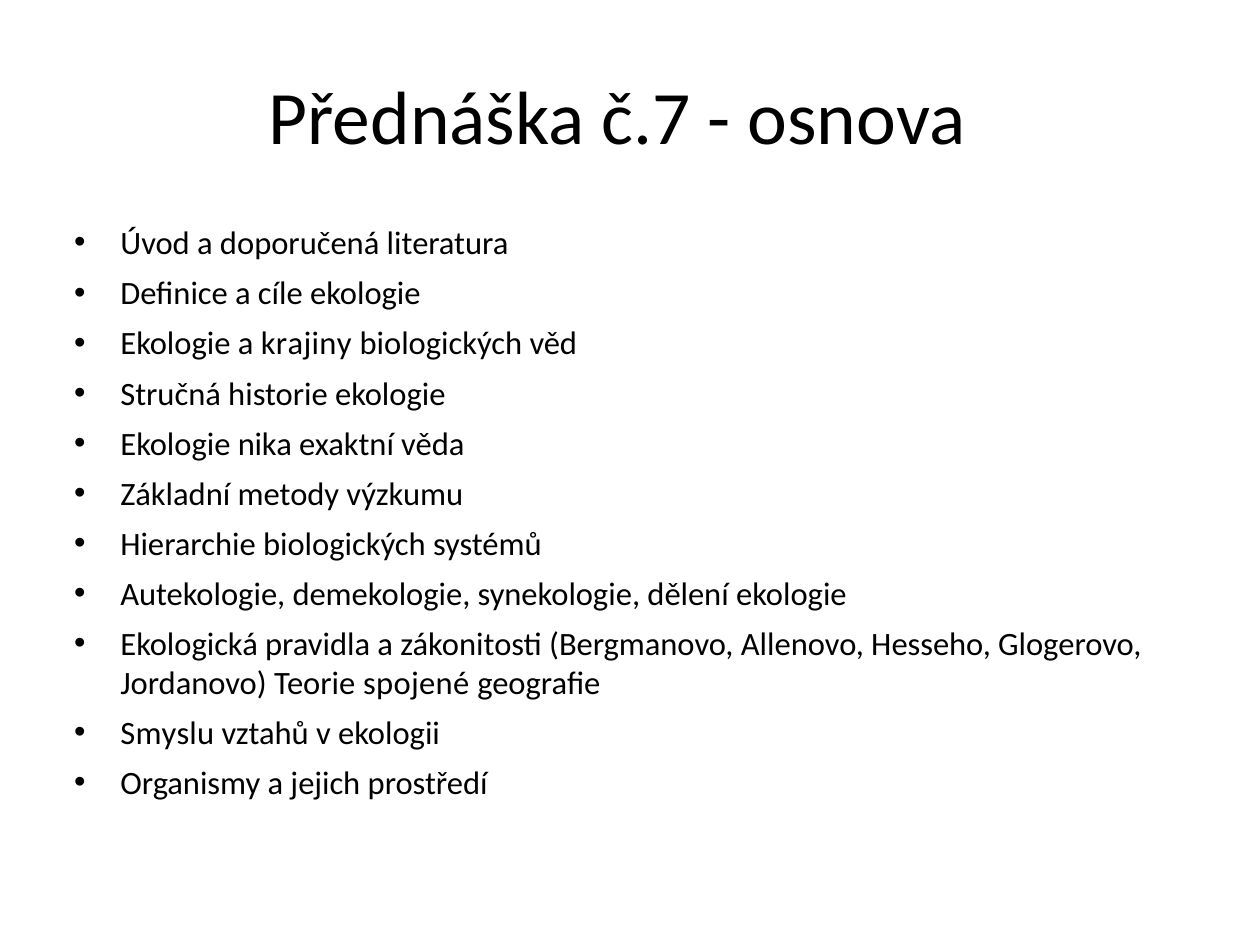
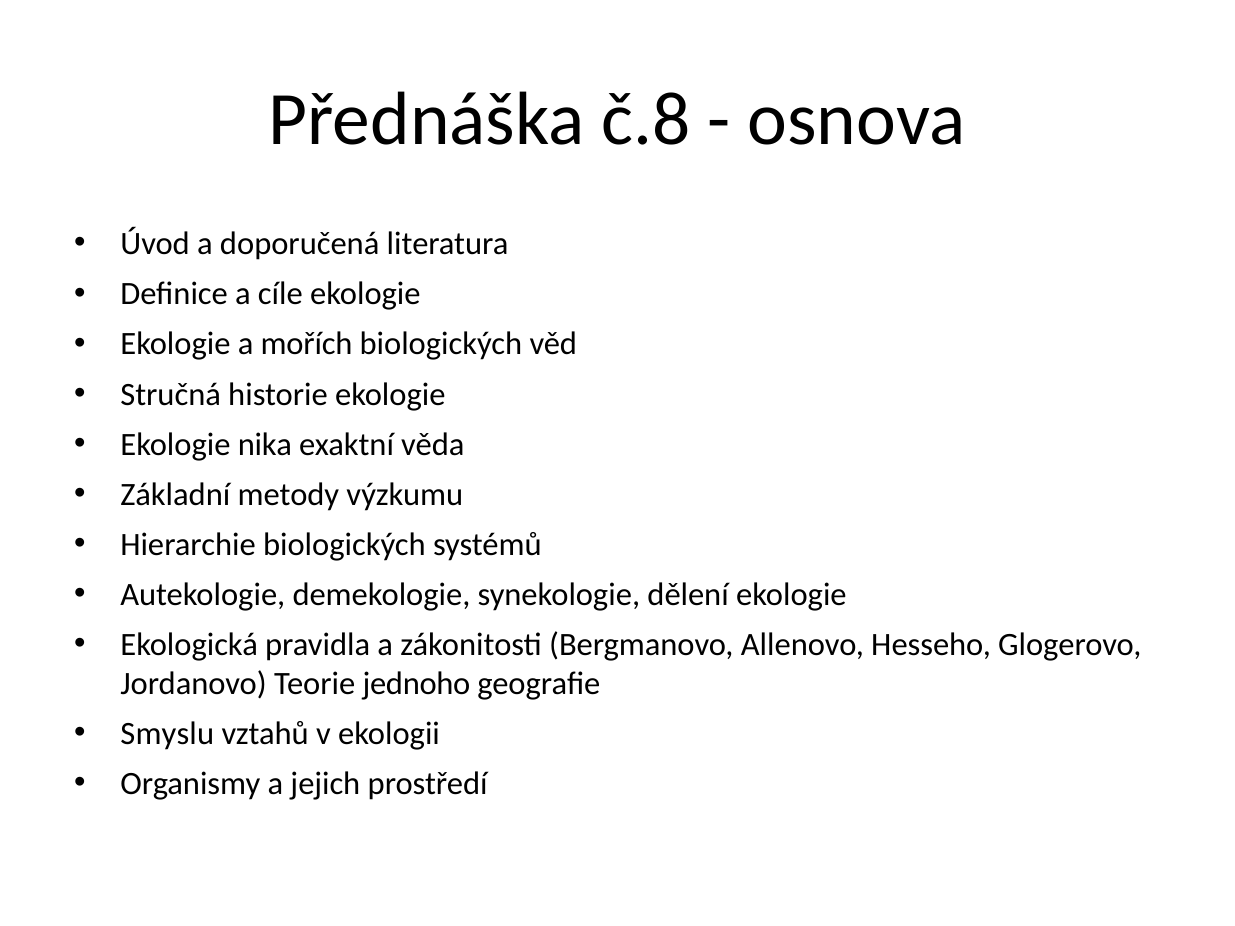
č.7: č.7 -> č.8 (646, 120)
krajiny: krajiny -> mořích (307, 344)
spojené: spojené -> jednoho (417, 684)
